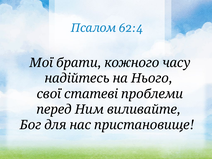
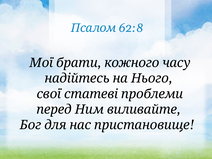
62:4: 62:4 -> 62:8 (131, 28)
